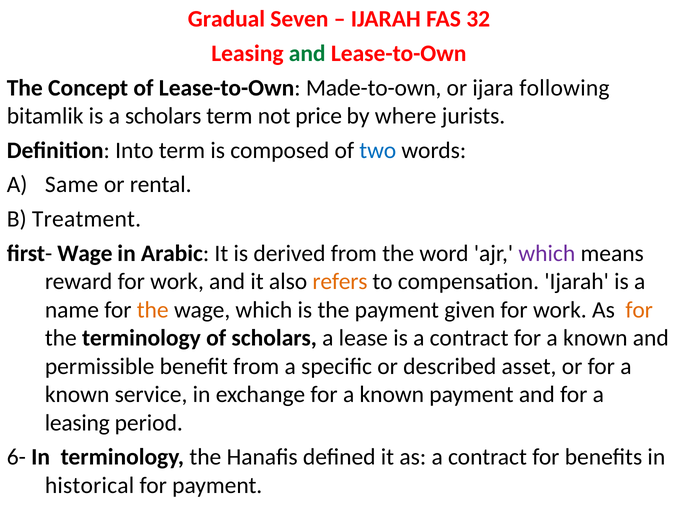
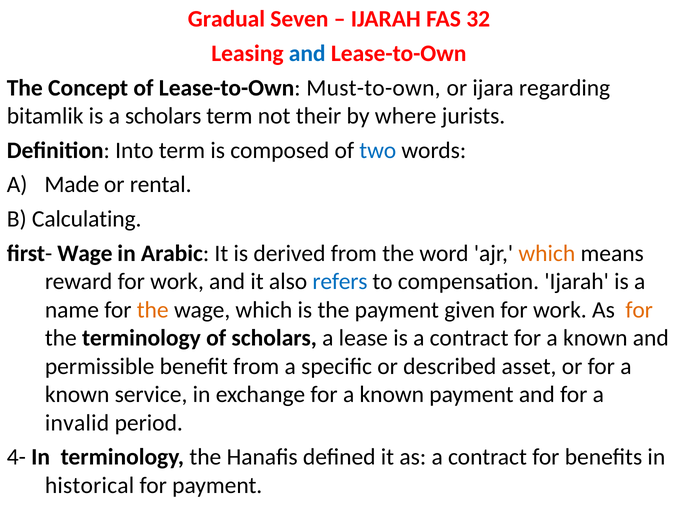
and colour: green -> blue (307, 53)
Made-to-own: Made-to-own -> Must-to-own (373, 88)
following: following -> regarding (565, 88)
price: price -> their (319, 116)
Same: Same -> Made (72, 185)
Treatment: Treatment -> Calculating (87, 219)
which colour: purple -> orange (547, 253)
refers colour: orange -> blue (340, 281)
leasing: leasing -> invalid (77, 422)
6-: 6- -> 4- (16, 457)
